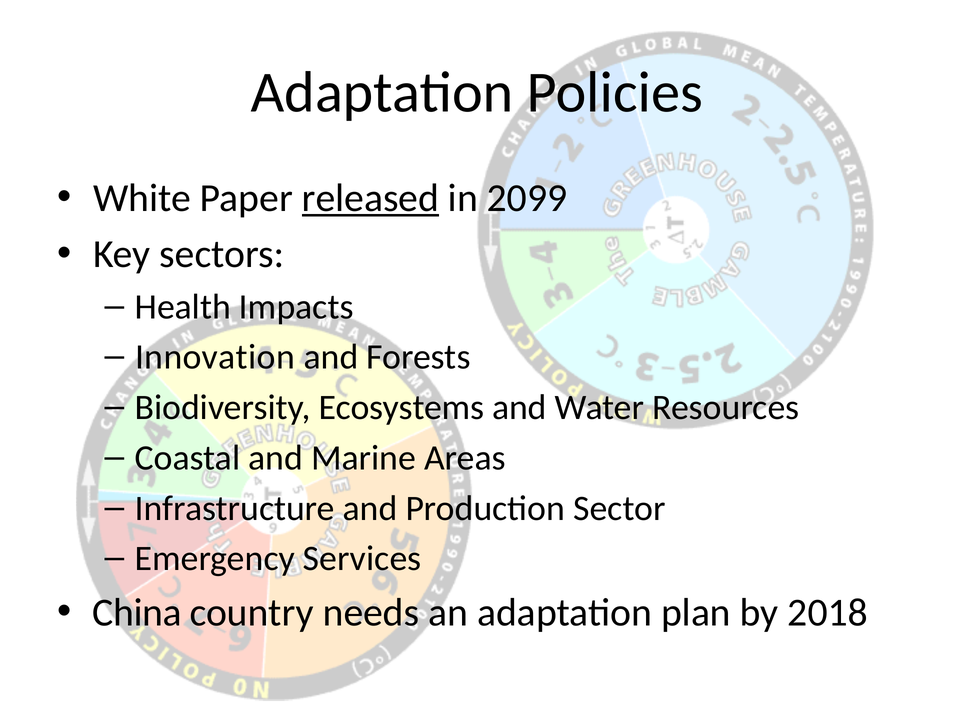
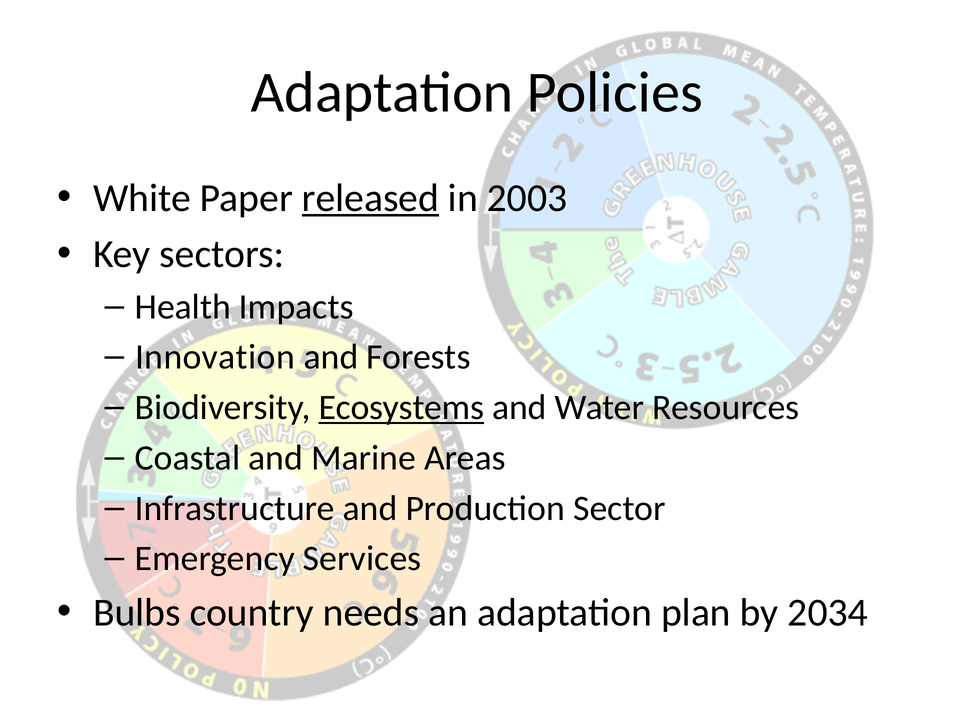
2099: 2099 -> 2003 (527, 198)
Ecosystems underline: none -> present (401, 408)
China: China -> Bulbs (137, 613)
2018: 2018 -> 2034 (828, 613)
